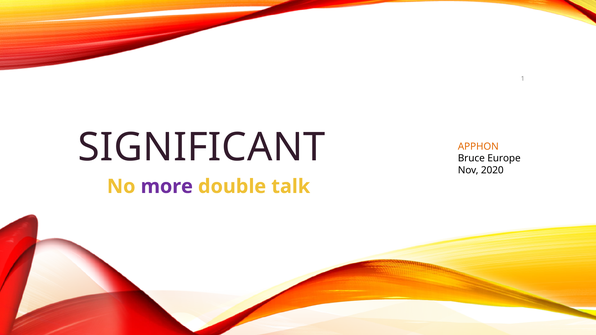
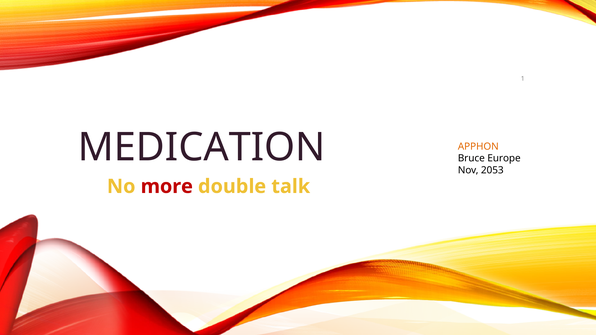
SIGNIFICANT: SIGNIFICANT -> MEDICATION (202, 148)
2020: 2020 -> 2053 (492, 170)
more colour: purple -> red (167, 187)
